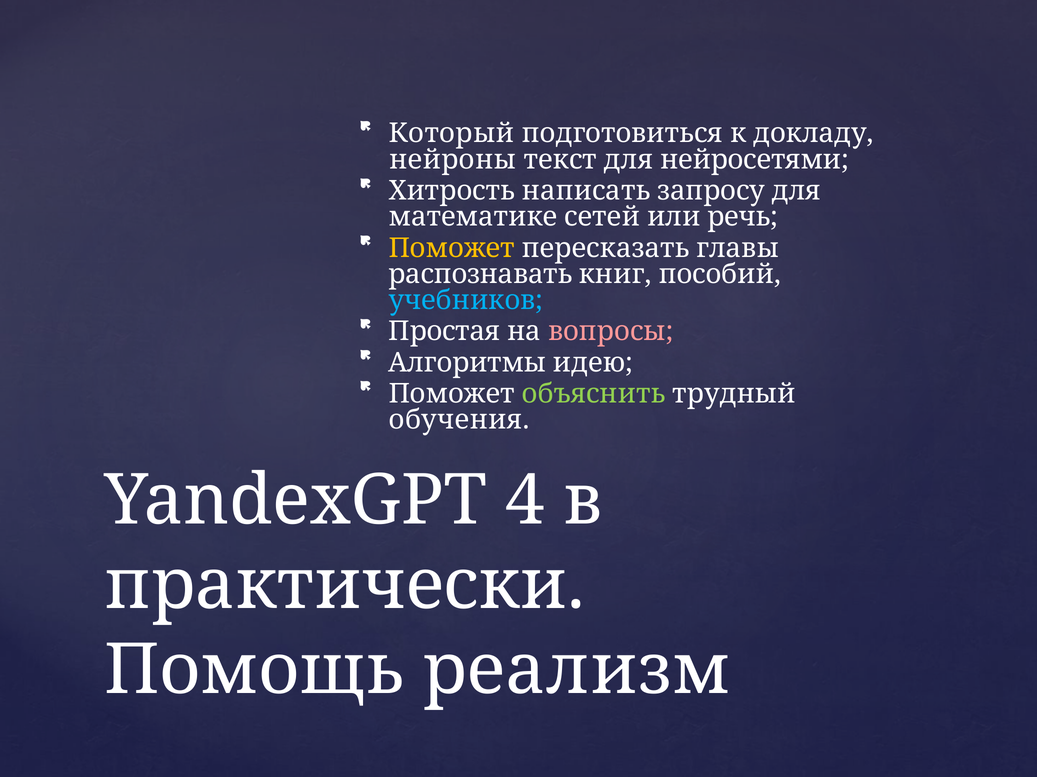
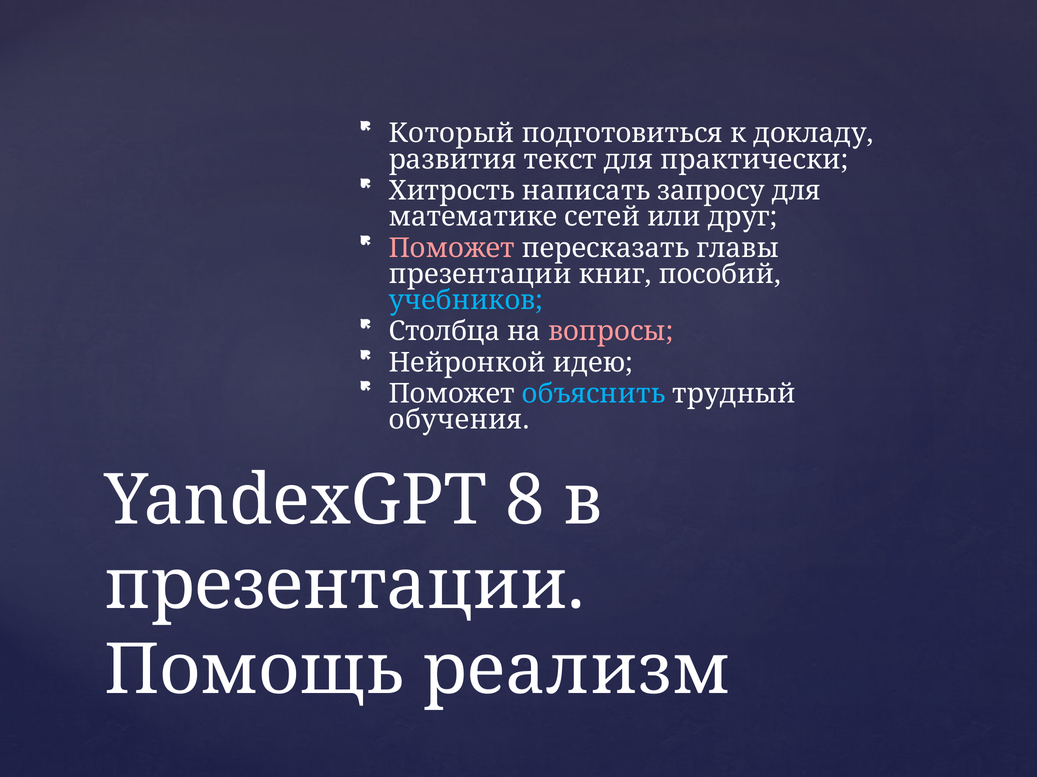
нейроны: нейроны -> развития (453, 160)
нейросетями: нейросетями -> практически (754, 160)
речь: речь -> друг (743, 217)
Поможет colour: yellow -> pink (452, 248)
распознавать: распознавать -> презентации (480, 274)
Простая: Простая -> Столбца (444, 332)
Алгоритмы: Алгоритмы -> Нейронкой (467, 363)
объяснить colour: light green -> light blue (594, 394)
4: 4 -> 8 (525, 501)
практически: практически -> презентации (345, 586)
